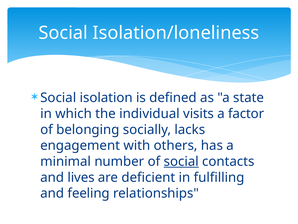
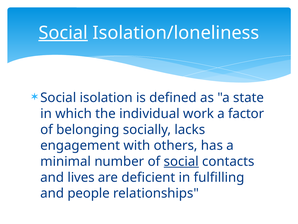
Social underline: none -> present (63, 33)
visits: visits -> work (199, 113)
feeling: feeling -> people (89, 193)
